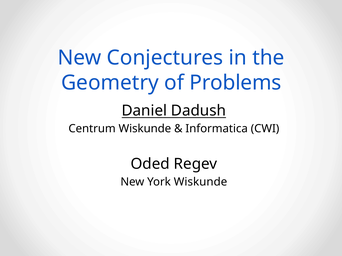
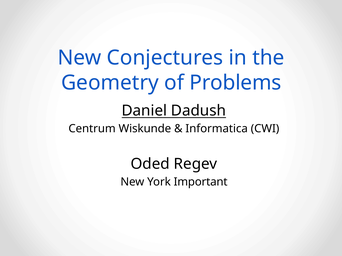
York Wiskunde: Wiskunde -> Important (201, 182)
